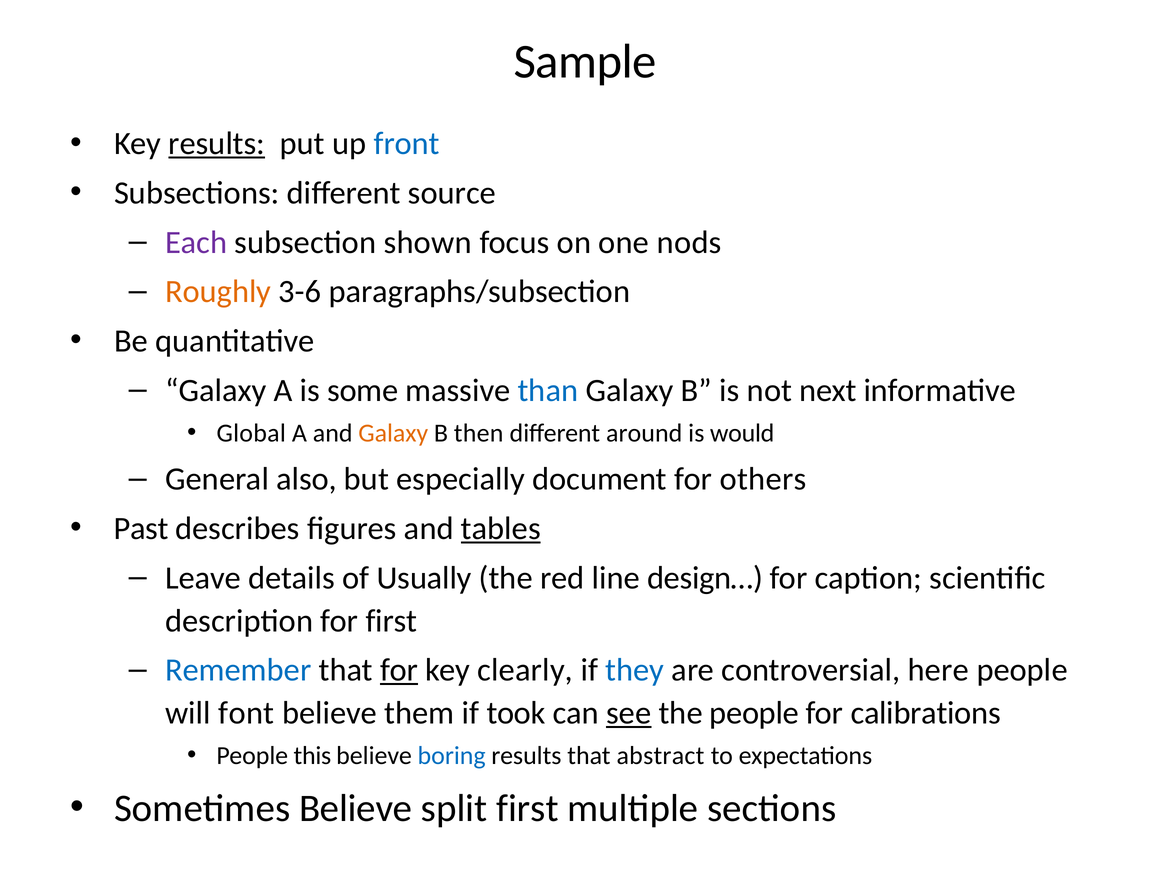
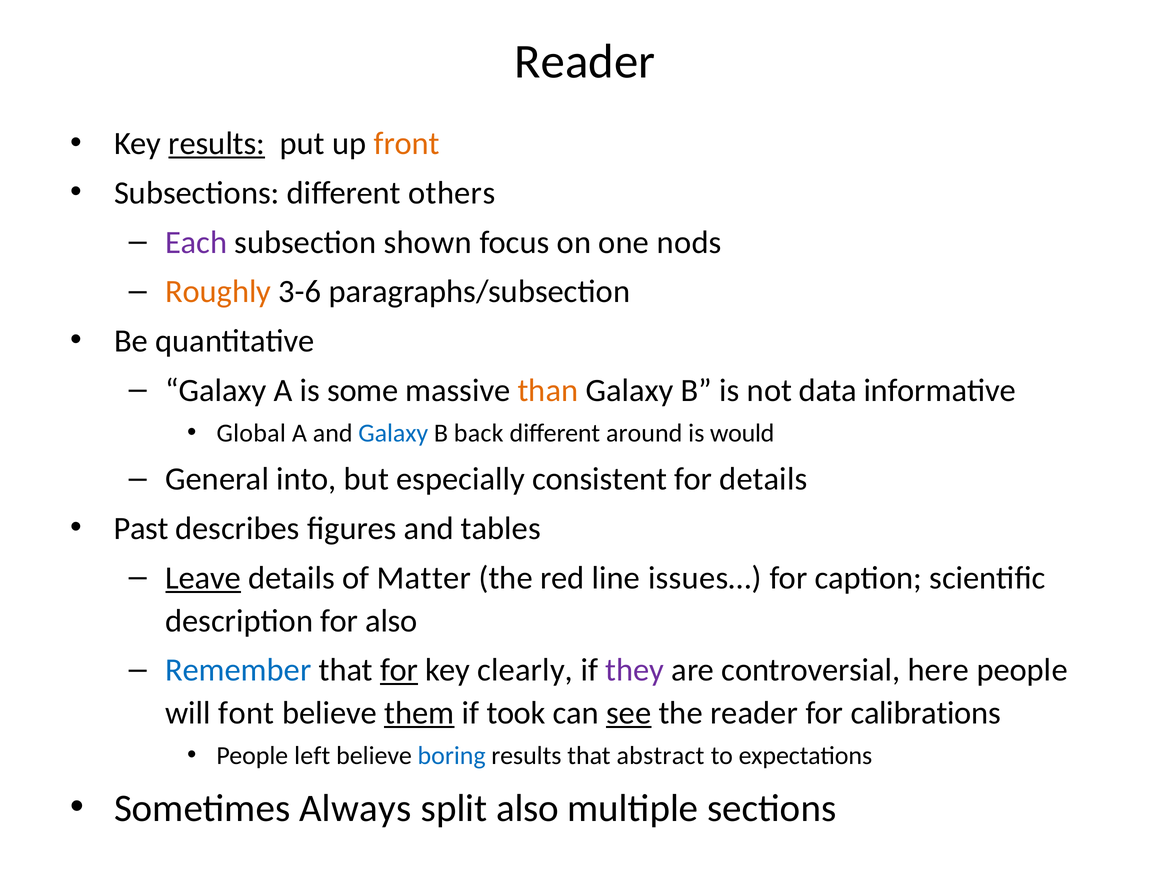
Sample: Sample -> Reader (585, 62)
front colour: blue -> orange (407, 144)
source: source -> others (452, 193)
than colour: blue -> orange (548, 391)
next: next -> data (828, 391)
Galaxy colour: orange -> blue (393, 434)
then: then -> back (479, 434)
also: also -> into (306, 480)
document: document -> consistent (600, 480)
for others: others -> details (763, 480)
tables underline: present -> none (501, 529)
Leave underline: none -> present (203, 578)
Usually: Usually -> Matter (424, 578)
design…: design… -> issues… (705, 578)
for first: first -> also (391, 621)
they colour: blue -> purple (635, 671)
them underline: none -> present (419, 713)
the people: people -> reader (754, 713)
this: this -> left (312, 756)
Sometimes Believe: Believe -> Always (355, 809)
split first: first -> also (528, 809)
